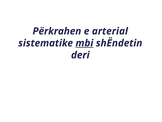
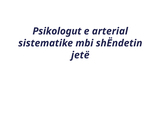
Përkrahen: Përkrahen -> Psikologut (57, 31)
mbi underline: present -> none (84, 43)
deri: deri -> jetë (80, 55)
